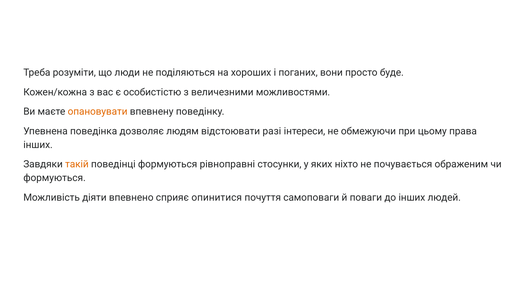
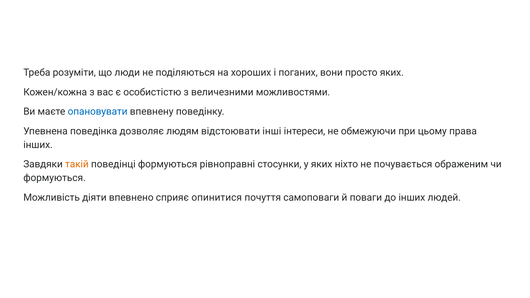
просто буде: буде -> яких (392, 73)
опановувати colour: orange -> blue (98, 112)
разі: разі -> інші (272, 131)
